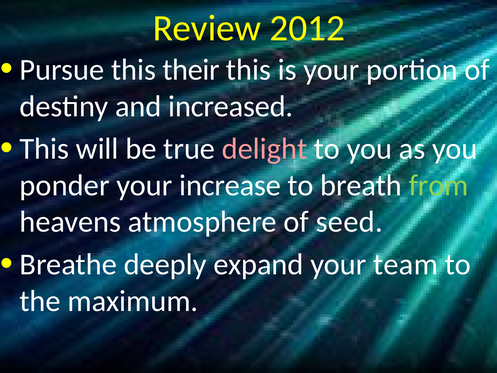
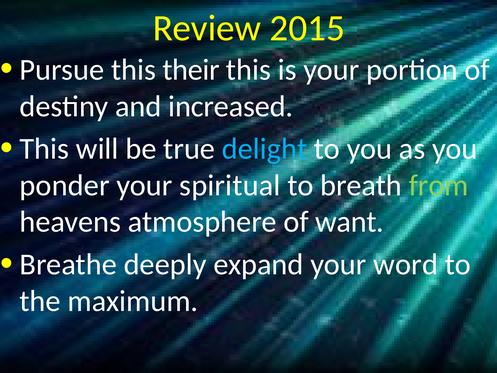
2012: 2012 -> 2015 (307, 28)
delight colour: pink -> light blue (265, 149)
increase: increase -> spiritual (230, 185)
seed: seed -> want (350, 222)
team: team -> word (406, 264)
